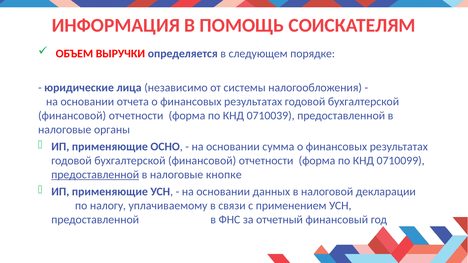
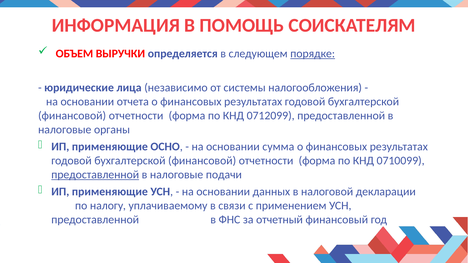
порядке underline: none -> present (313, 54)
0710039: 0710039 -> 0712099 (271, 116)
кнопке: кнопке -> подачи (224, 175)
